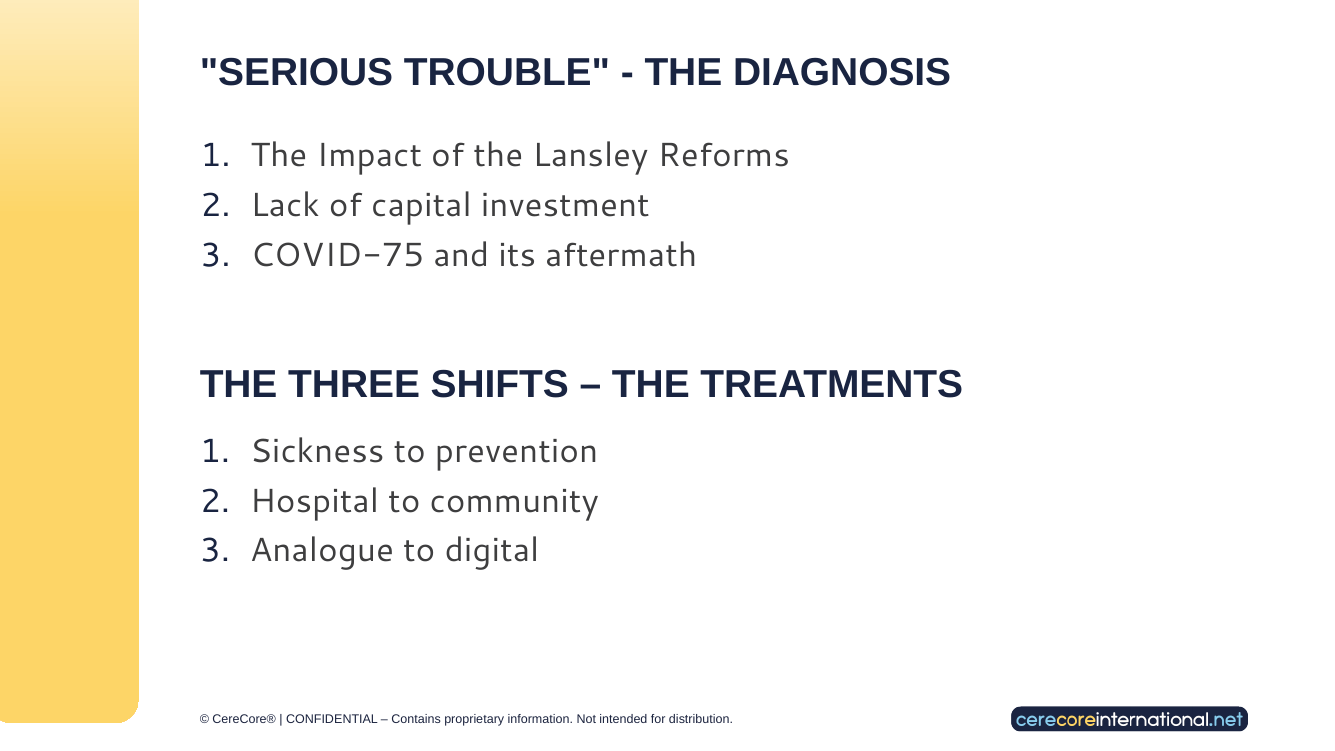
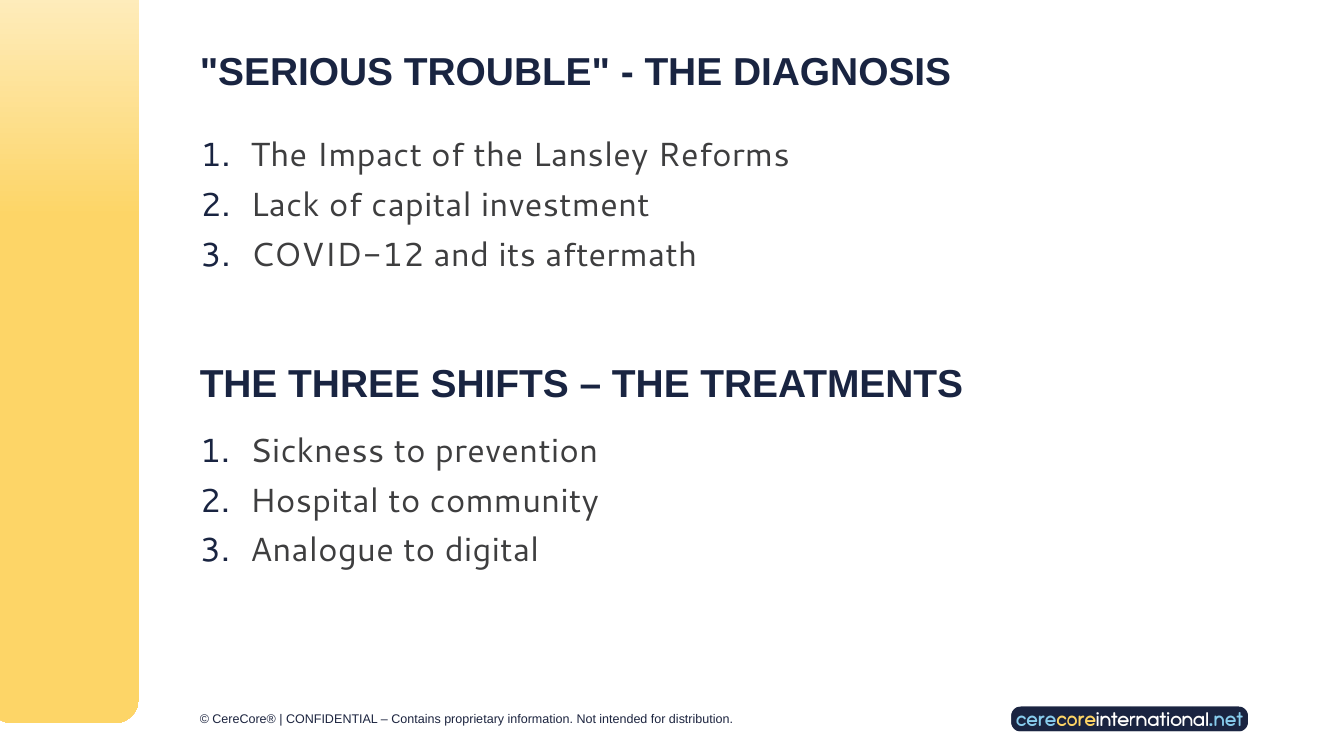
COVID-75: COVID-75 -> COVID-12 (337, 256)
